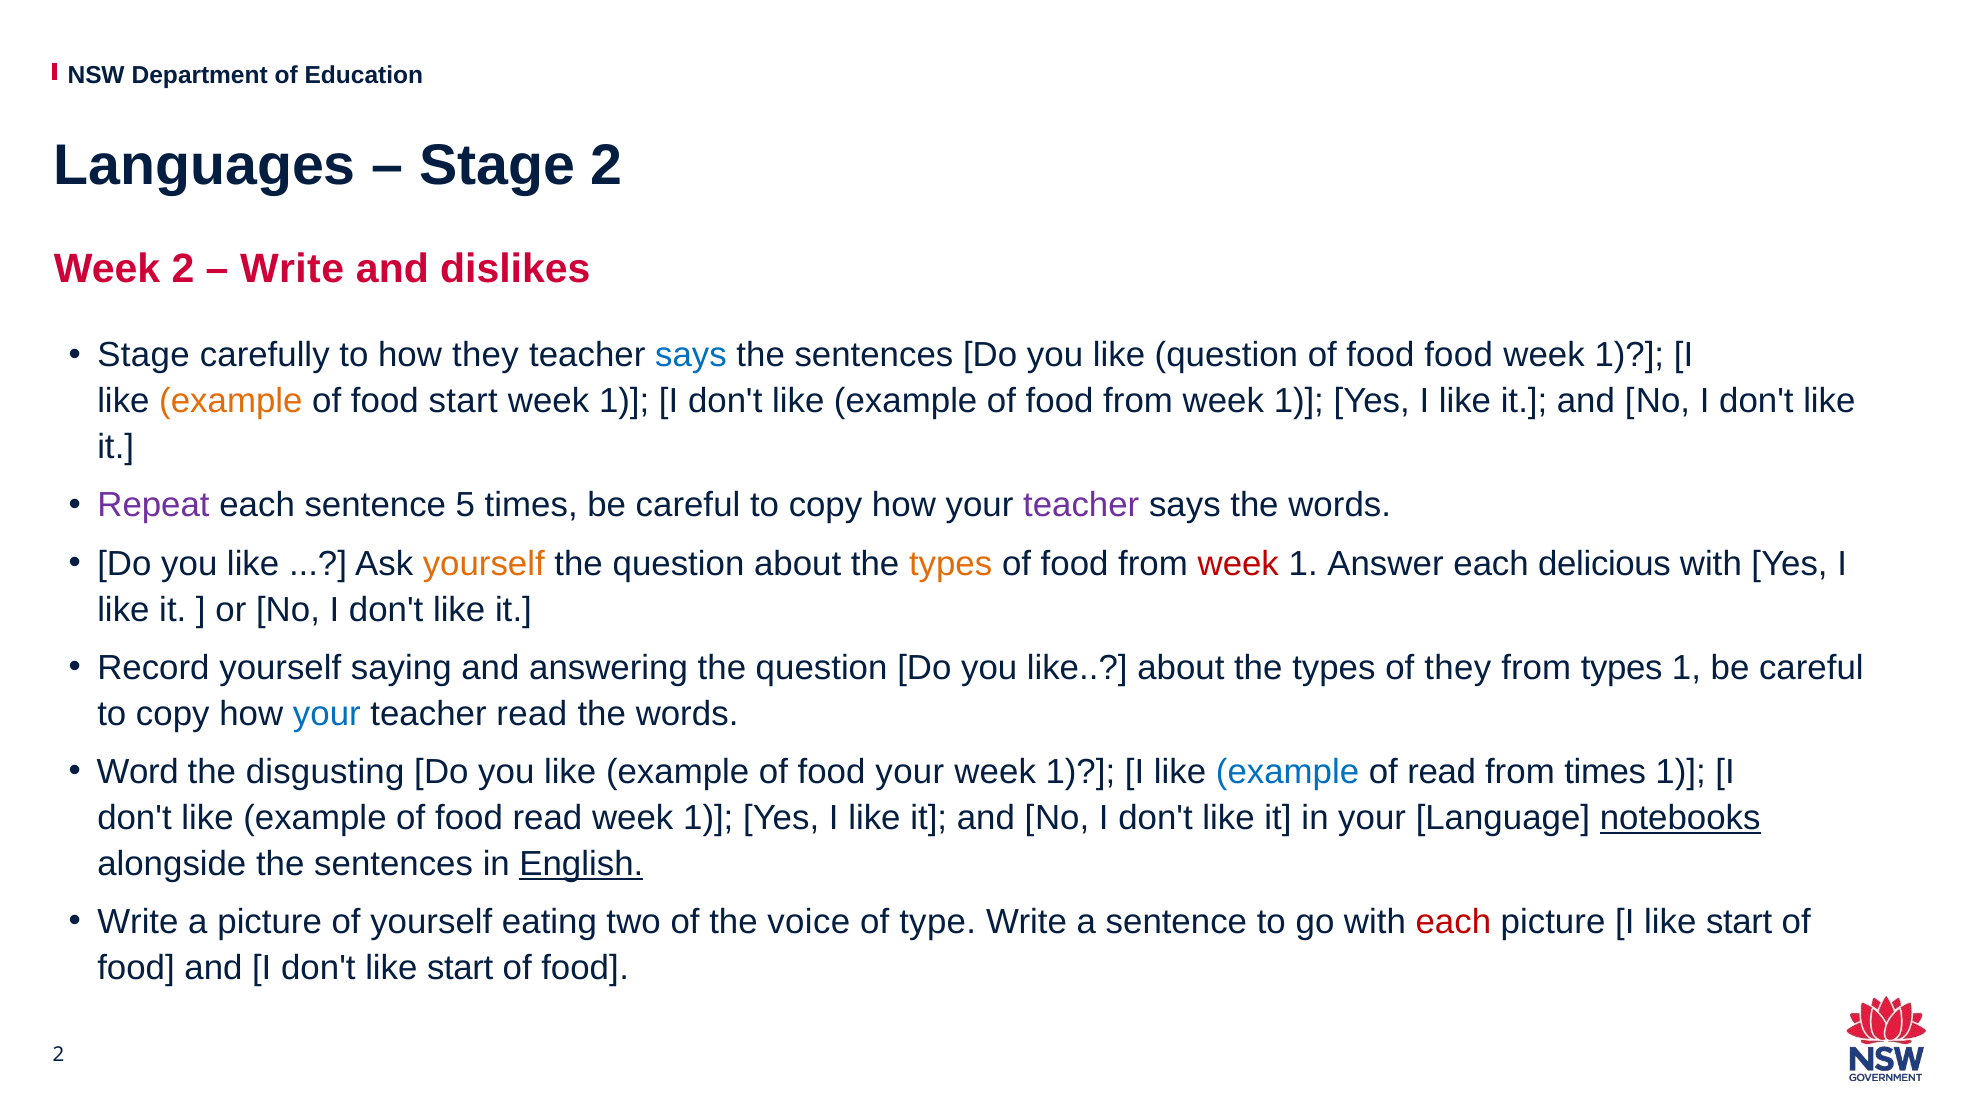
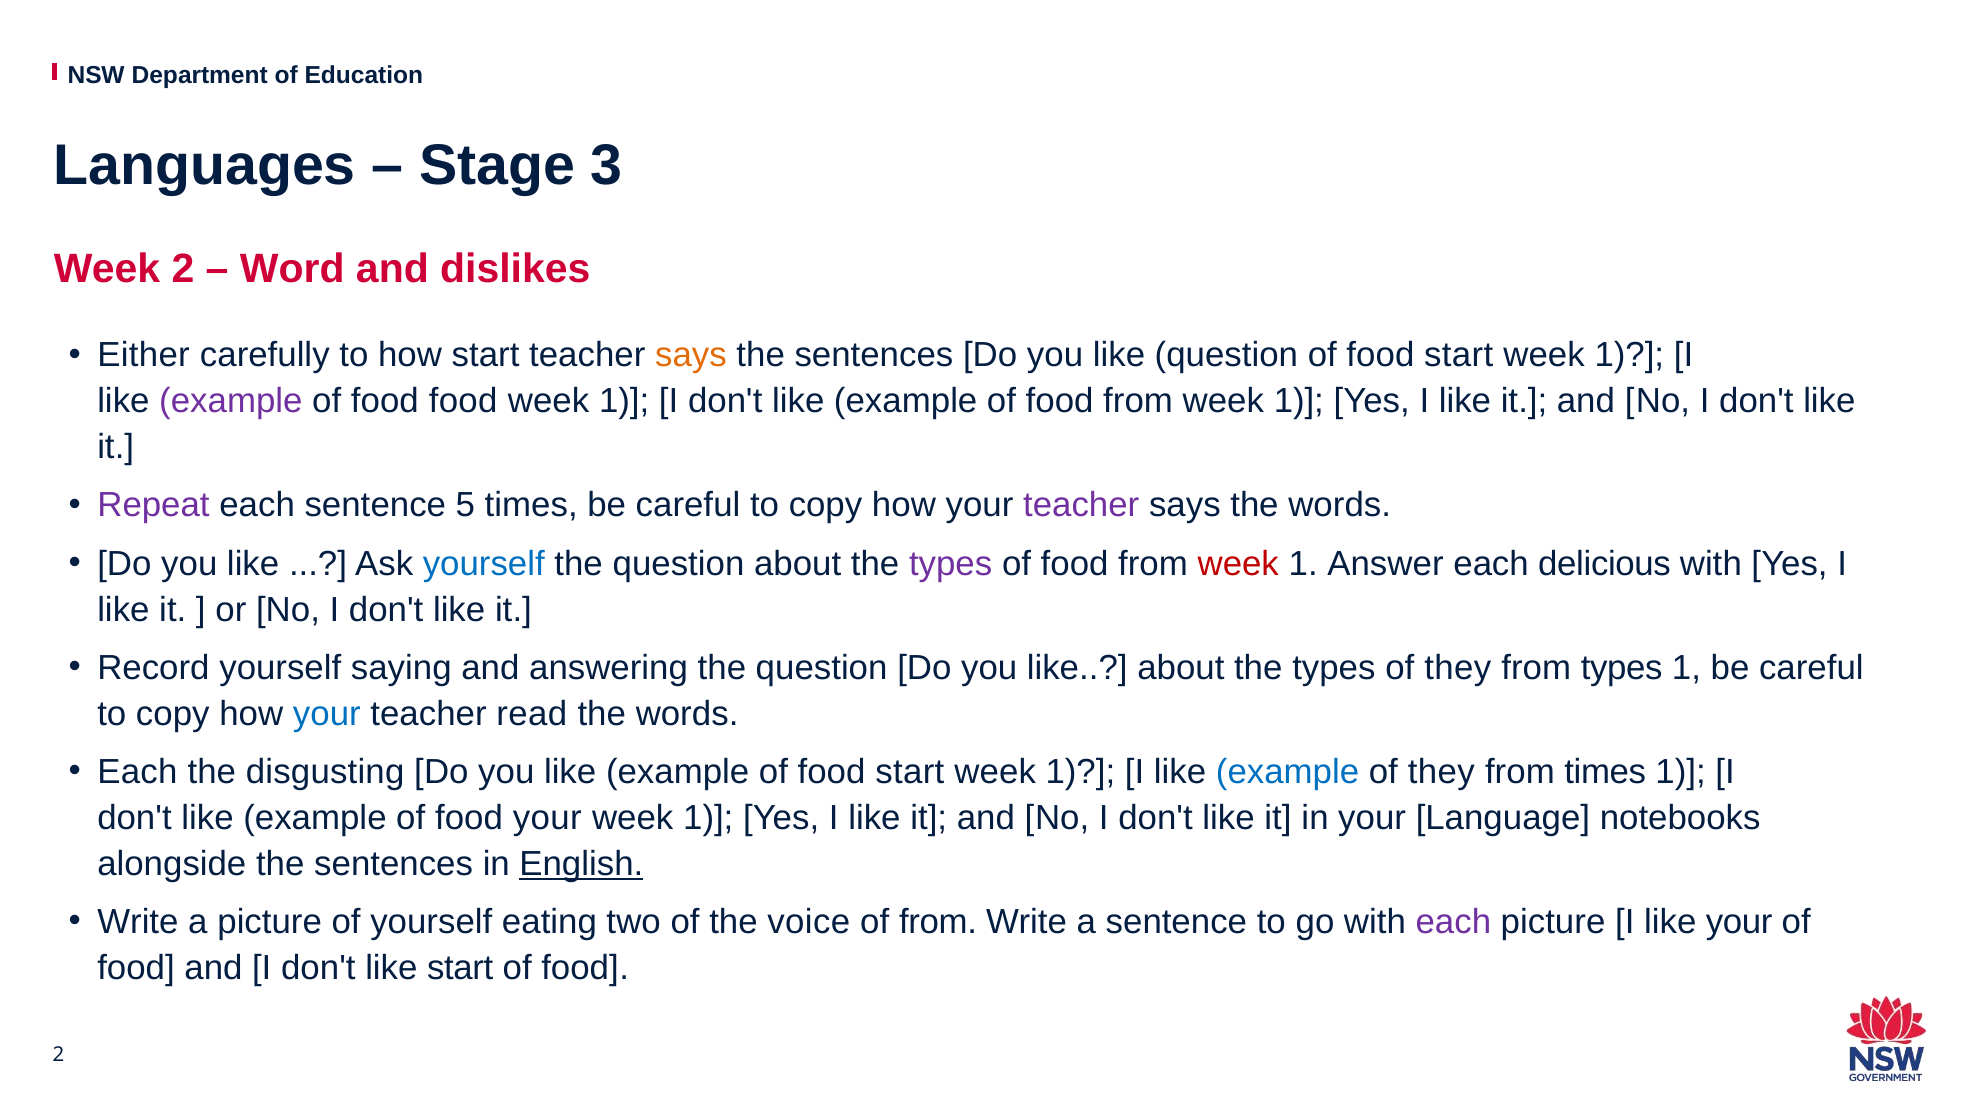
Stage 2: 2 -> 3 (607, 165)
Write: Write -> Word (292, 269)
Stage: Stage -> Either (144, 355)
how they: they -> start (486, 355)
says colour: blue -> orange (691, 355)
food: food -> start (1459, 355)
example colour: orange -> purple (231, 401)
food start: start -> food (463, 401)
yourself colour: orange -> blue (484, 564)
types colour: orange -> purple (951, 564)
Word: Word -> Each (137, 772)
example of food your: your -> start (910, 772)
read: read -> they (1441, 772)
food read: read -> your (547, 818)
notebooks underline: present -> none (1680, 818)
of type: type -> from (938, 922)
each colour: red -> purple (1453, 922)
I like start: start -> your (1739, 922)
